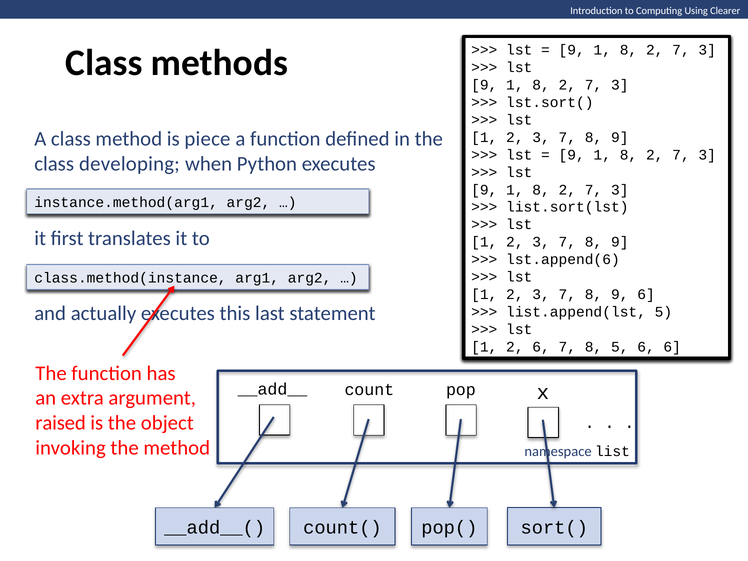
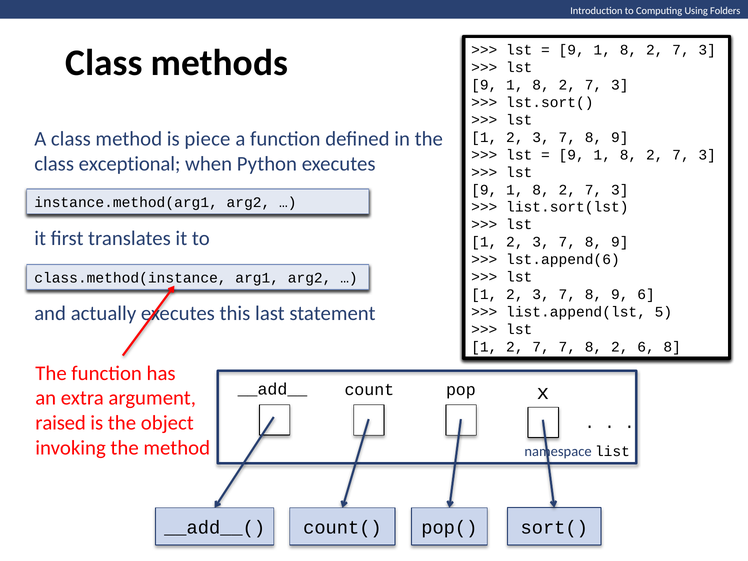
Clearer: Clearer -> Folders (725, 11)
developing: developing -> exceptional (130, 164)
1 2 6: 6 -> 7 (541, 347)
7 8 5: 5 -> 2 (620, 347)
6 6: 6 -> 8 (672, 347)
